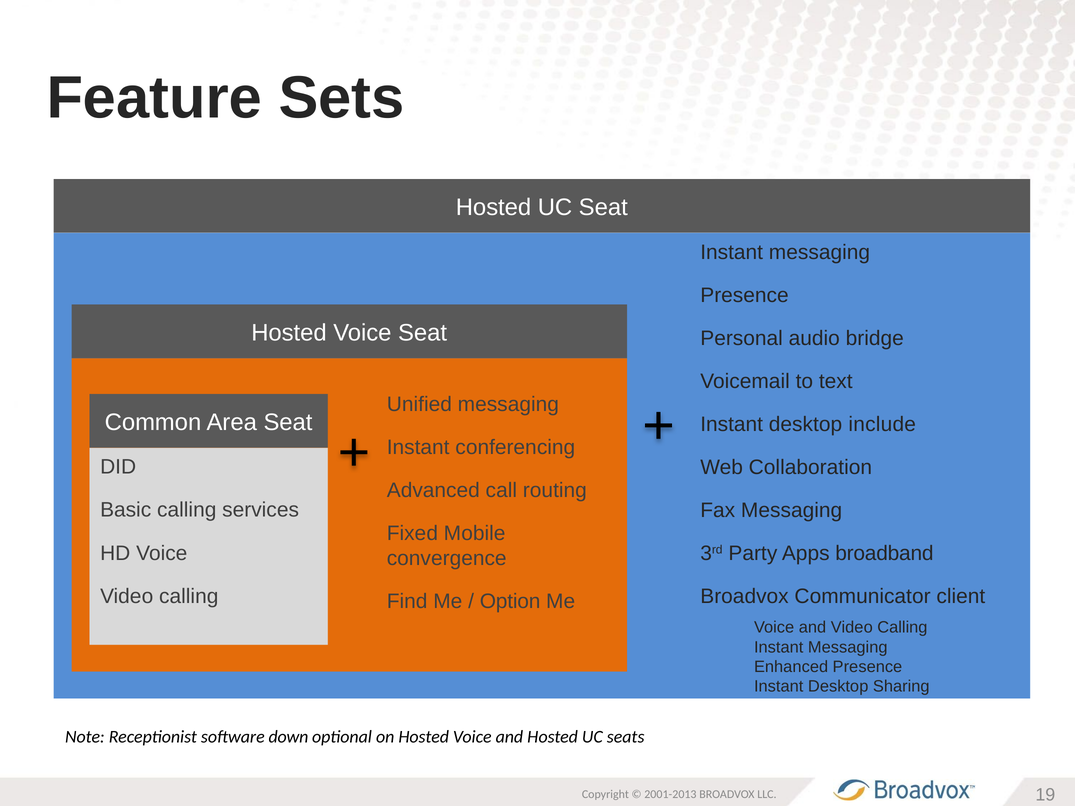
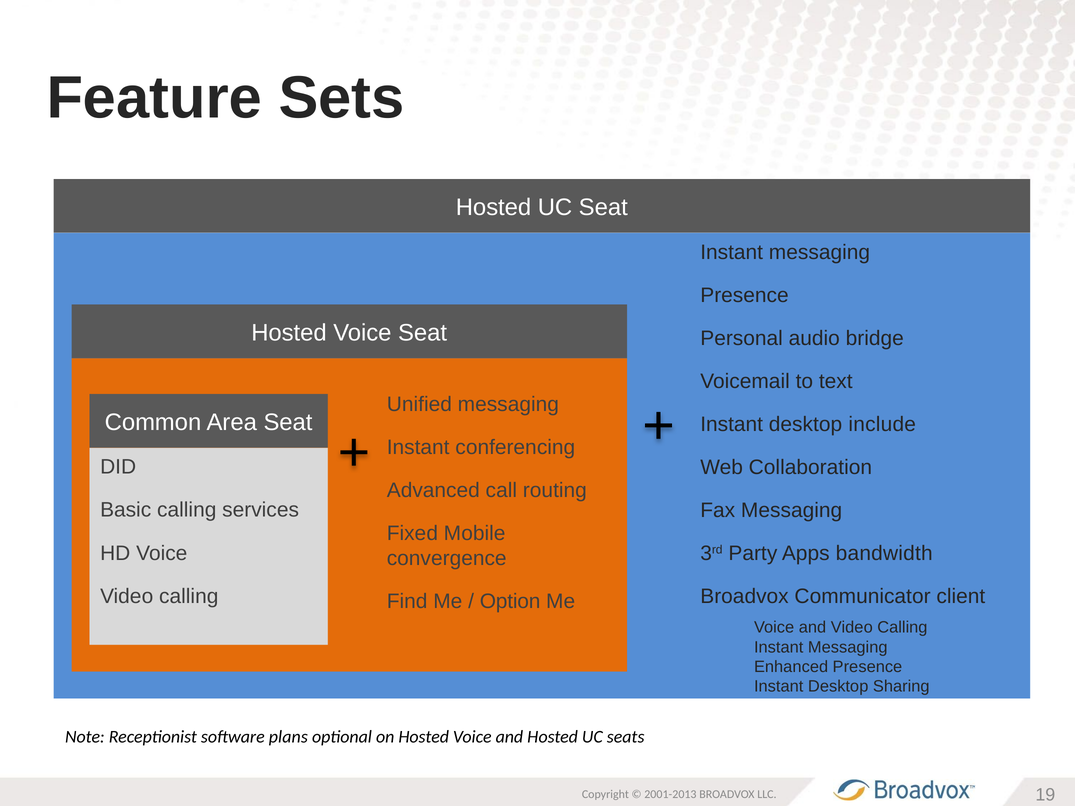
broadband: broadband -> bandwidth (884, 553)
down: down -> plans (288, 737)
